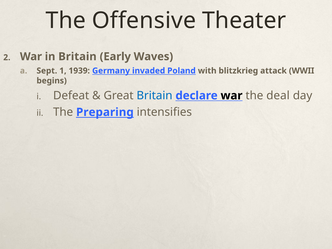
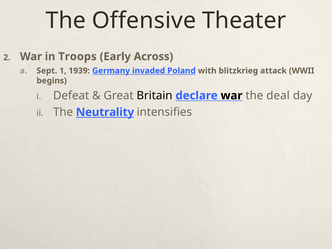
in Britain: Britain -> Troops (77, 57)
Waves: Waves -> Across (153, 57)
Britain colour: blue -> black (155, 96)
Preparing: Preparing -> Neutrality (105, 112)
